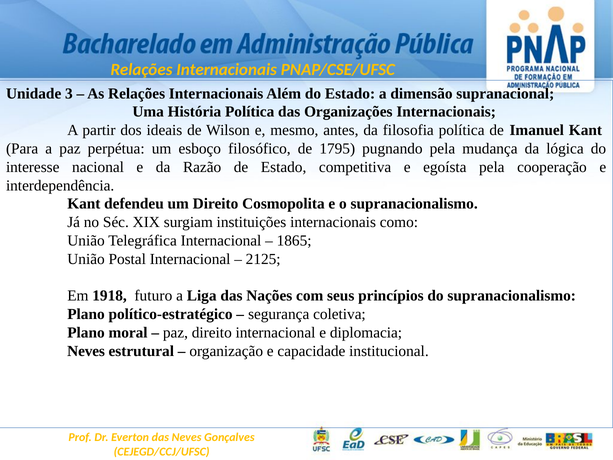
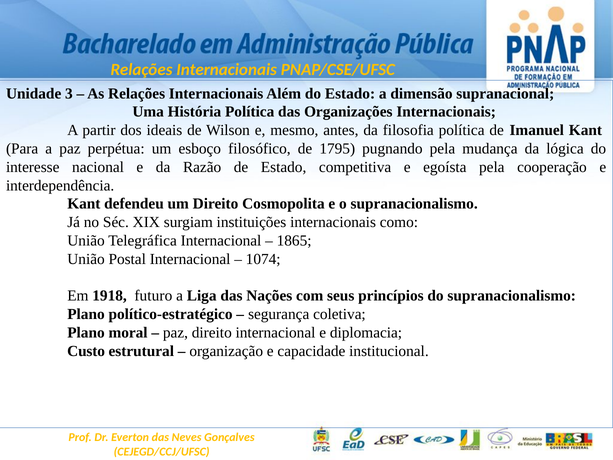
2125: 2125 -> 1074 (263, 259)
Neves: Neves -> Custo (86, 351)
